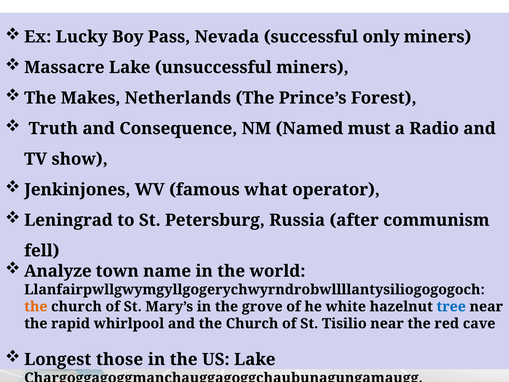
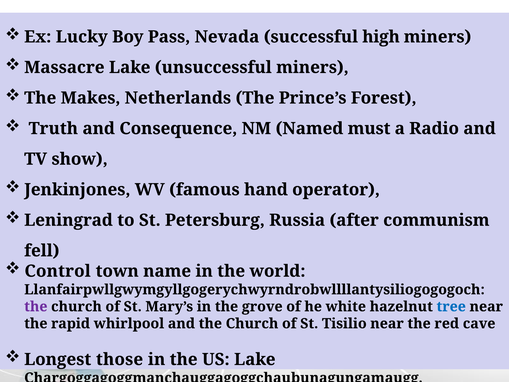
only: only -> high (381, 37)
what: what -> hand (266, 190)
Analyze: Analyze -> Control (58, 271)
the colour: orange -> purple (36, 306)
